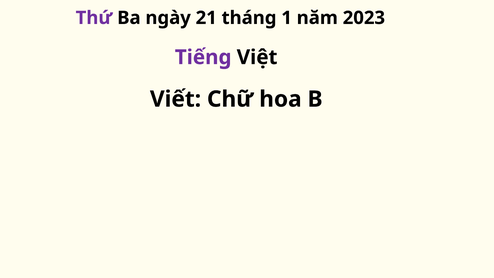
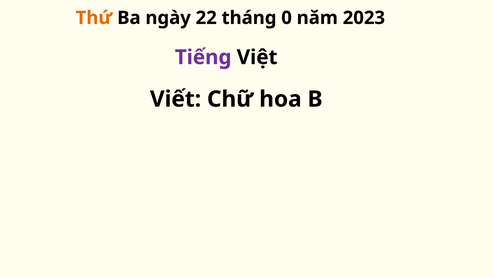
Thứ colour: purple -> orange (94, 18)
21: 21 -> 22 (206, 18)
1: 1 -> 0 (287, 18)
